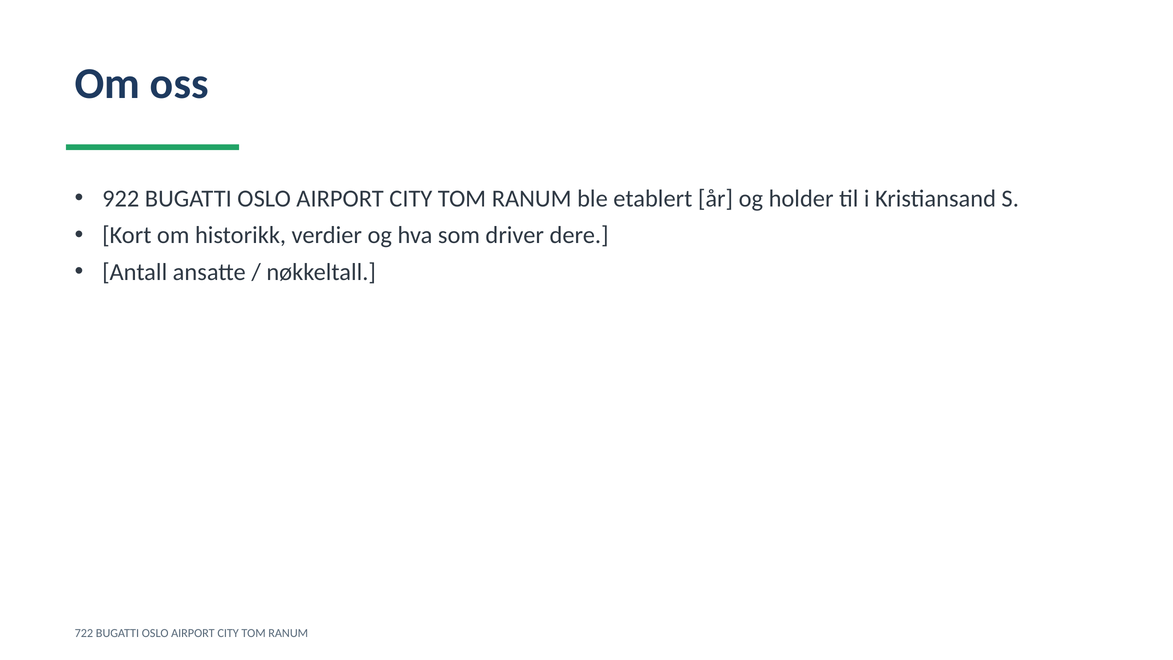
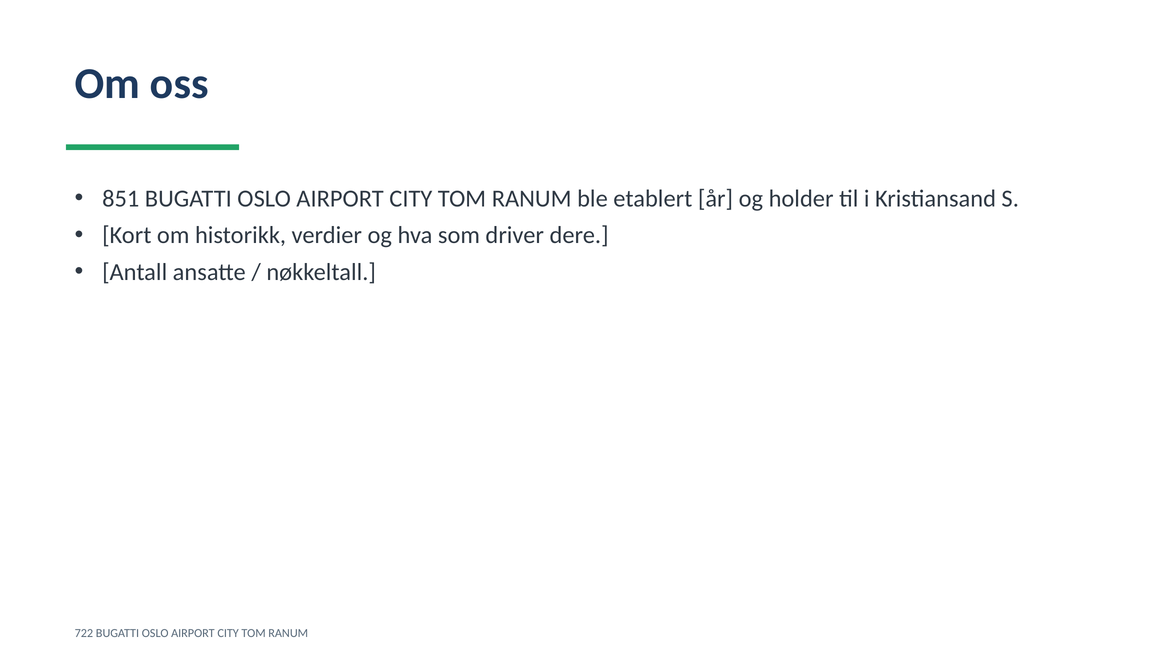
922: 922 -> 851 (121, 199)
